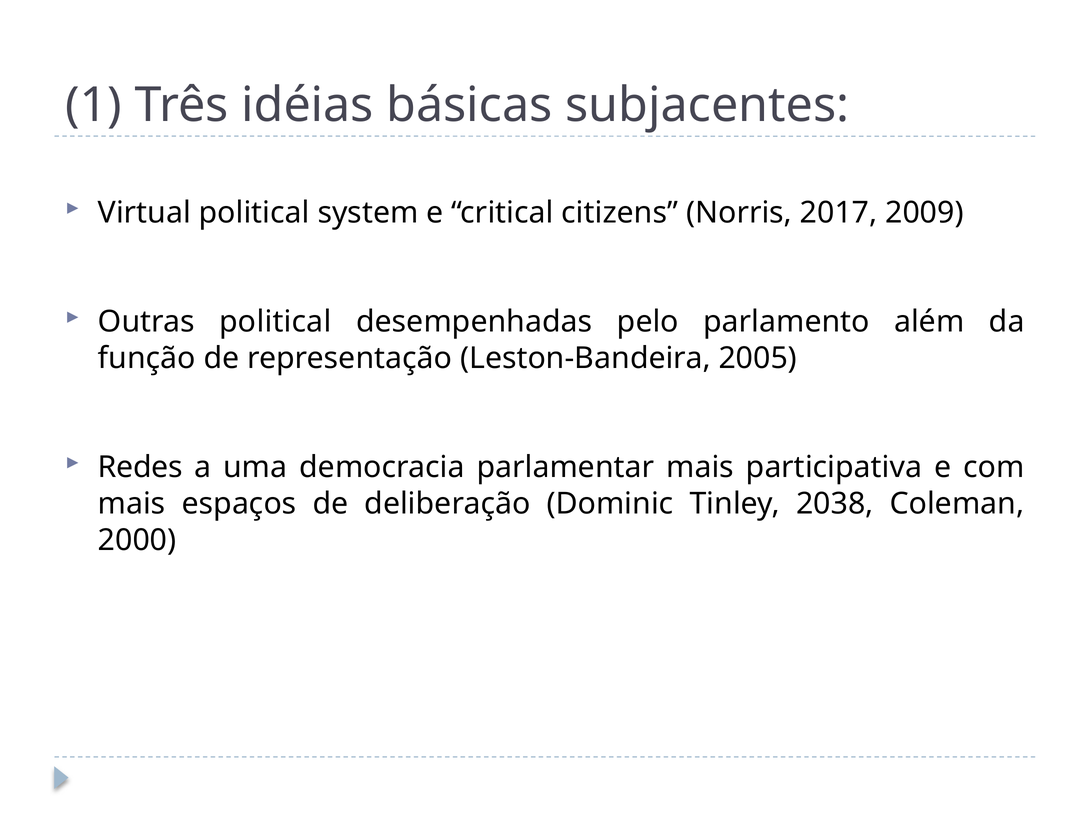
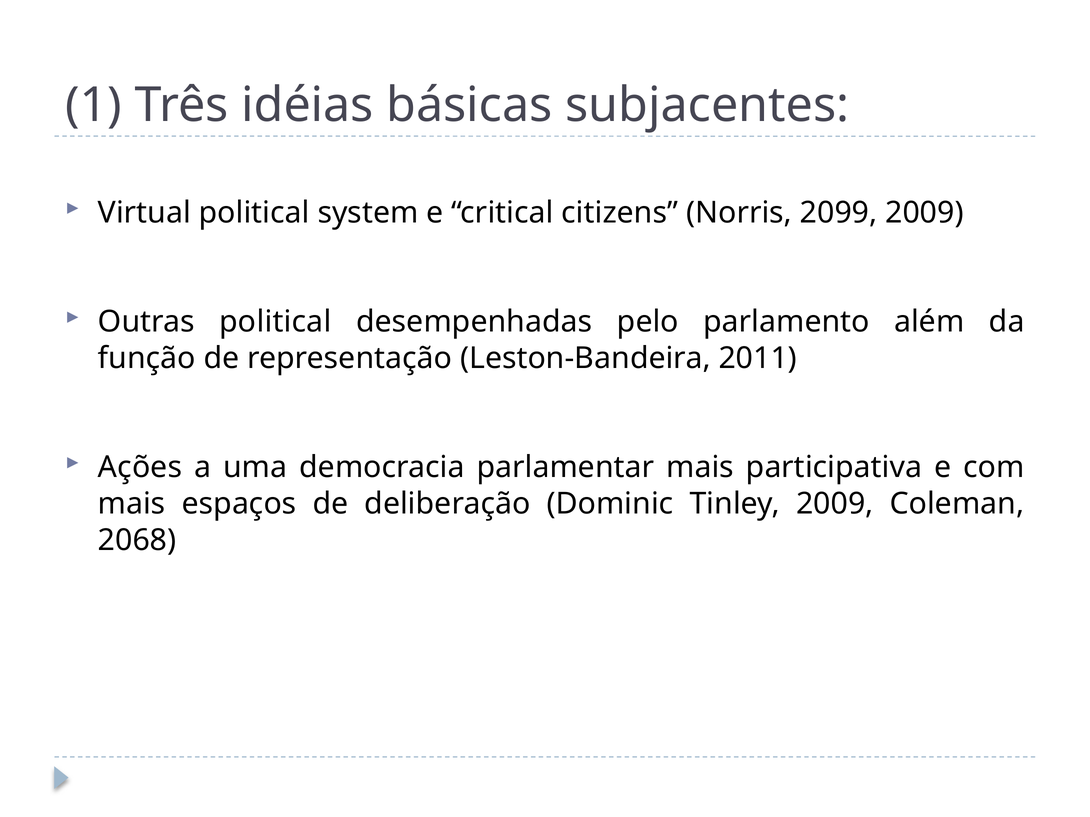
2017: 2017 -> 2099 (839, 213)
2005: 2005 -> 2011 (758, 358)
Redes: Redes -> Ações (140, 468)
Tinley 2038: 2038 -> 2009 (835, 504)
2000: 2000 -> 2068 (137, 540)
